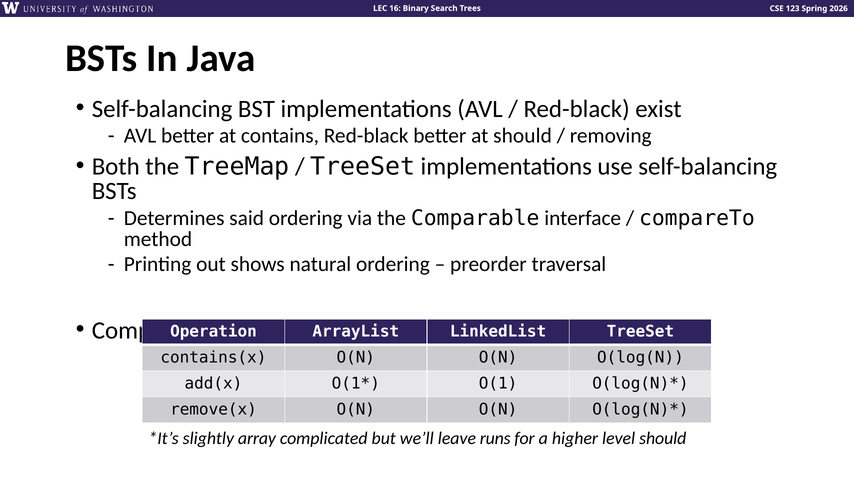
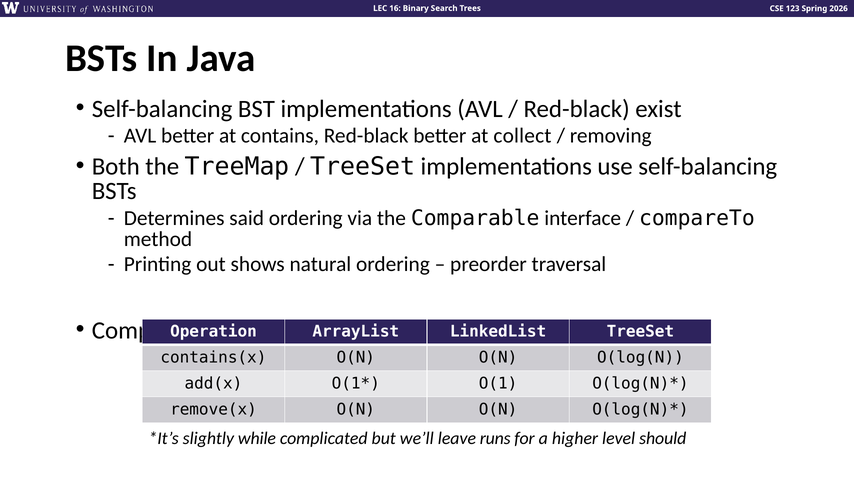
at should: should -> collect (522, 136)
array: array -> while (257, 439)
